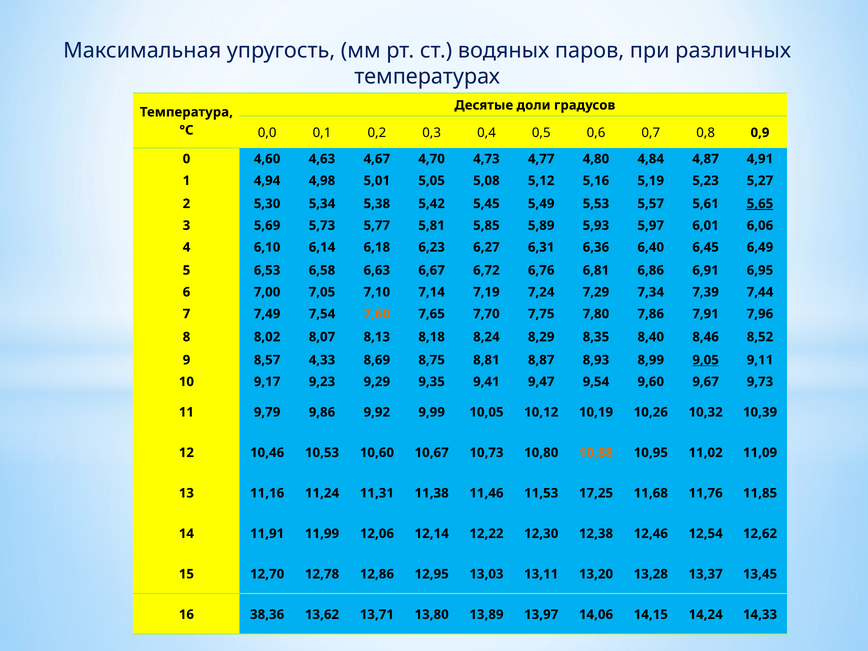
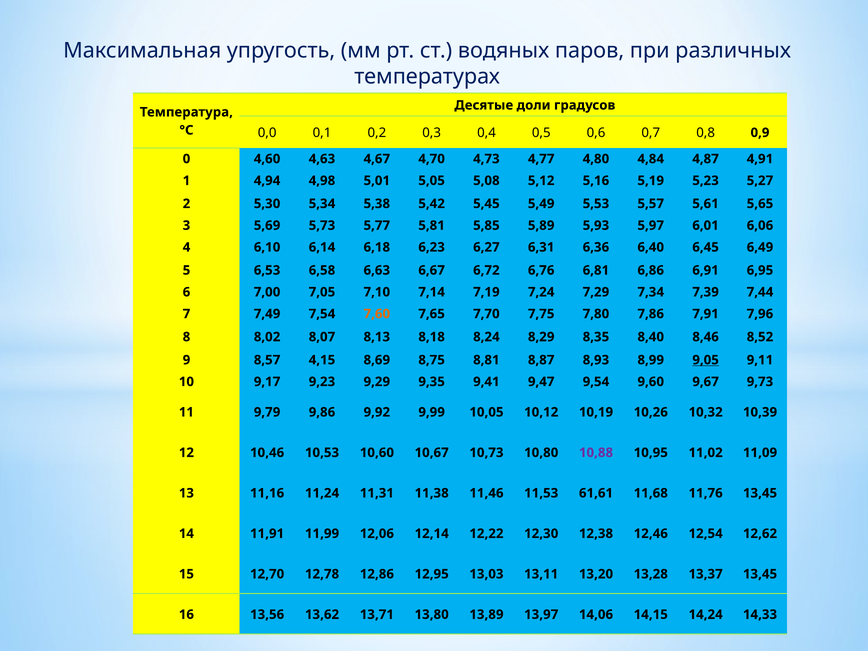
5,65 underline: present -> none (760, 204)
4,33: 4,33 -> 4,15 (322, 360)
10,88 colour: orange -> purple (596, 453)
17,25: 17,25 -> 61,61 (596, 493)
11,76 11,85: 11,85 -> 13,45 (760, 493)
38,36: 38,36 -> 13,56 (267, 615)
